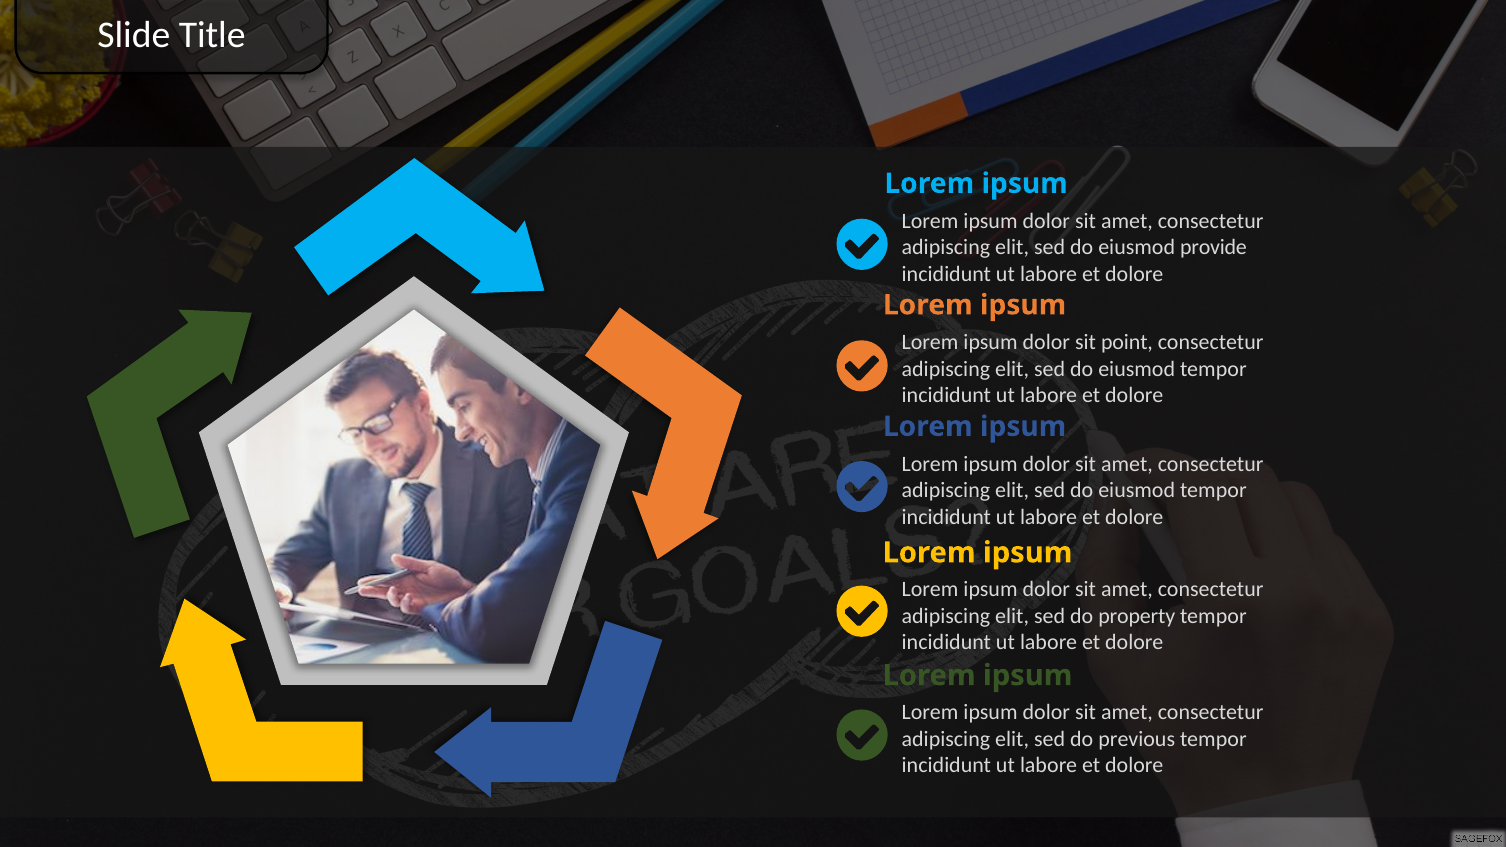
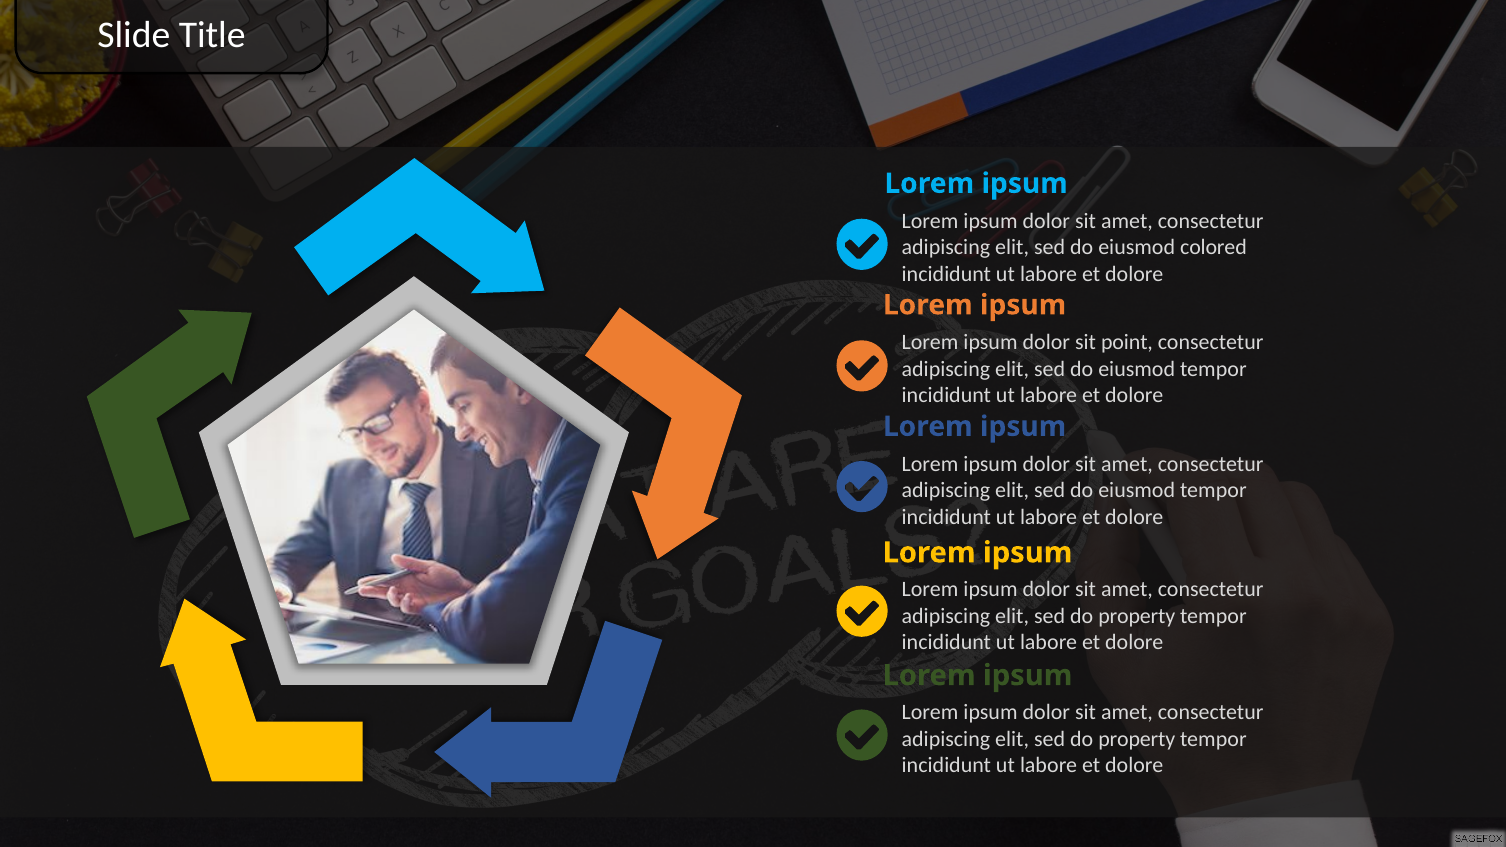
provide: provide -> colored (1213, 247)
previous: previous -> property (1137, 739)
